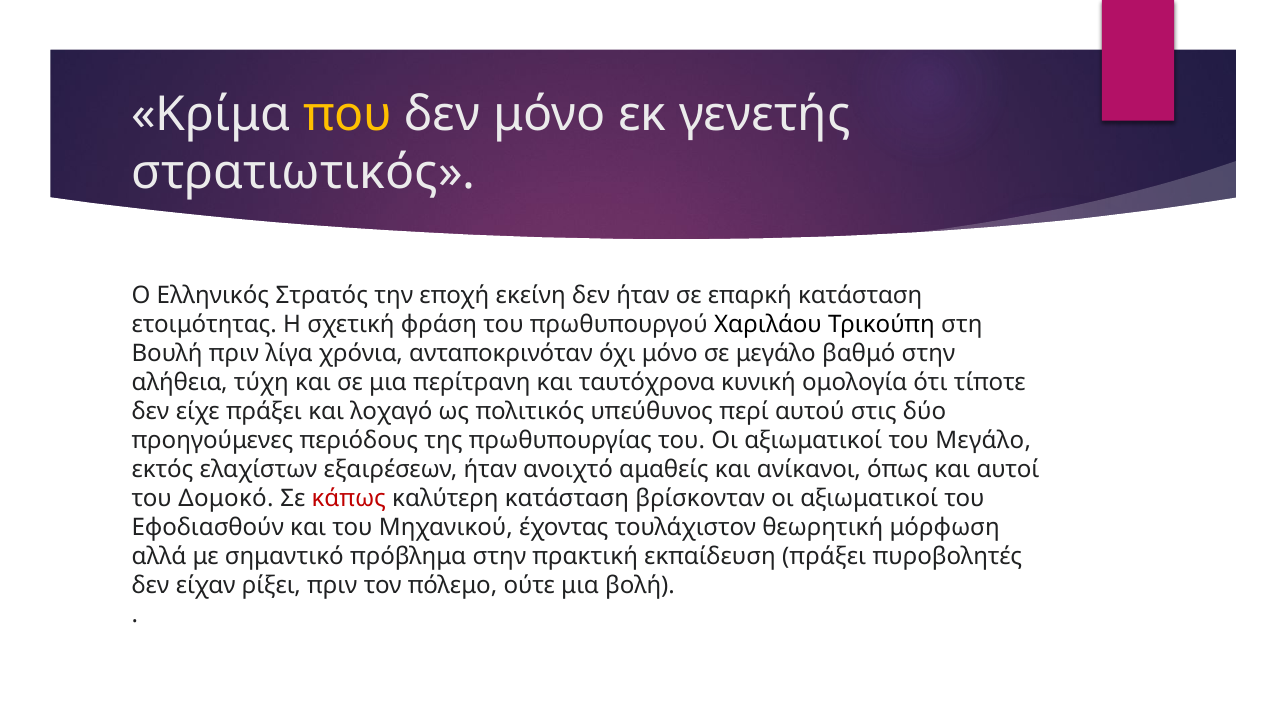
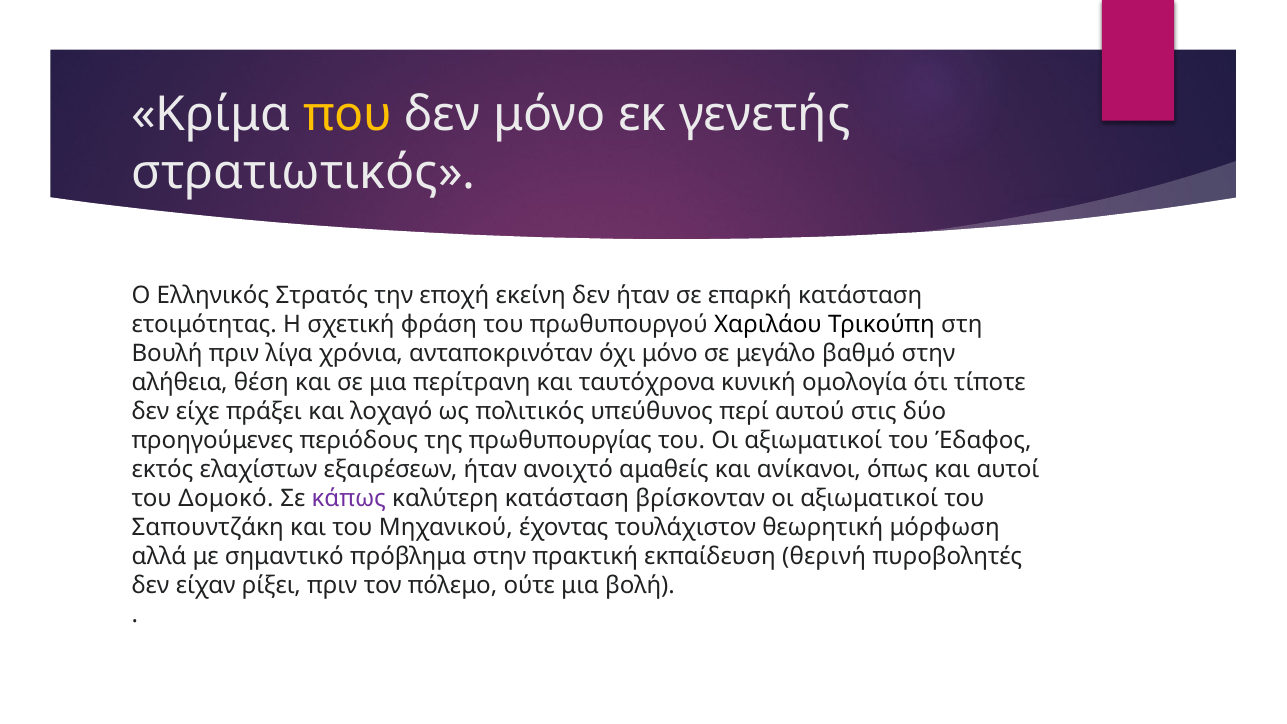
τύχη: τύχη -> θέση (261, 383)
του Μεγάλο: Μεγάλο -> Έδαφος (983, 441)
κάπως colour: red -> purple (349, 499)
Εφοδιασθούν: Εφοδιασθούν -> Σαπουντζάκη (208, 527)
εκπαίδευση πράξει: πράξει -> θερινή (824, 556)
